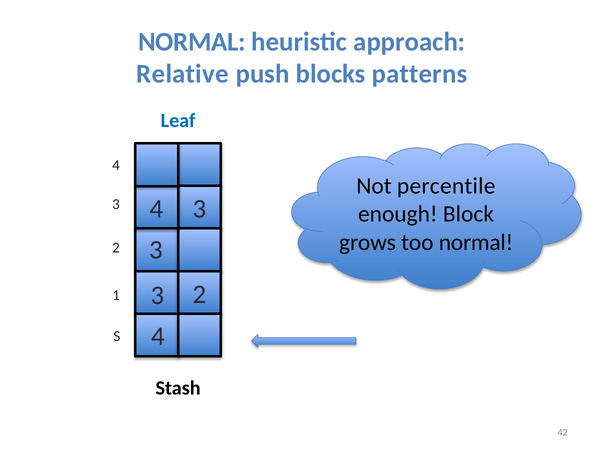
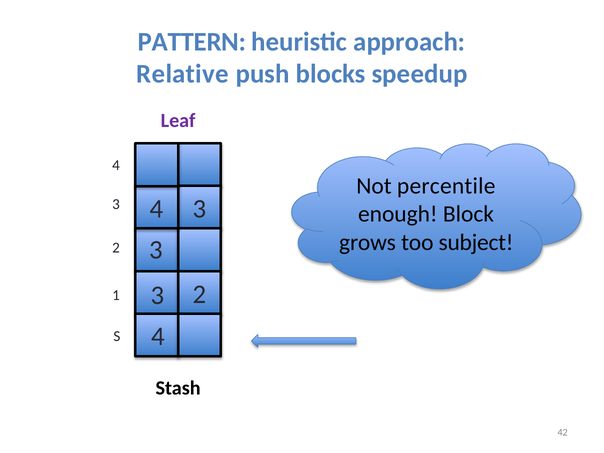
NORMAL: NORMAL -> PATTERN (192, 42)
patterns: patterns -> speedup (420, 74)
Leaf colour: blue -> purple (178, 120)
too normal: normal -> subject (476, 242)
